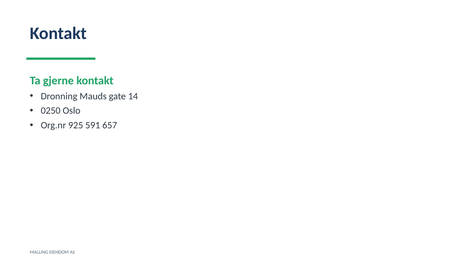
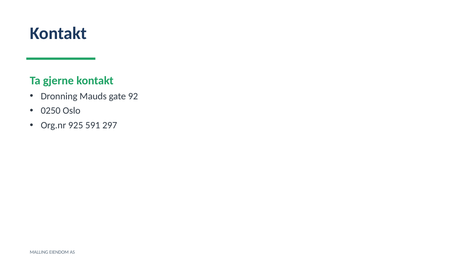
14: 14 -> 92 (133, 96)
657: 657 -> 297 (110, 126)
